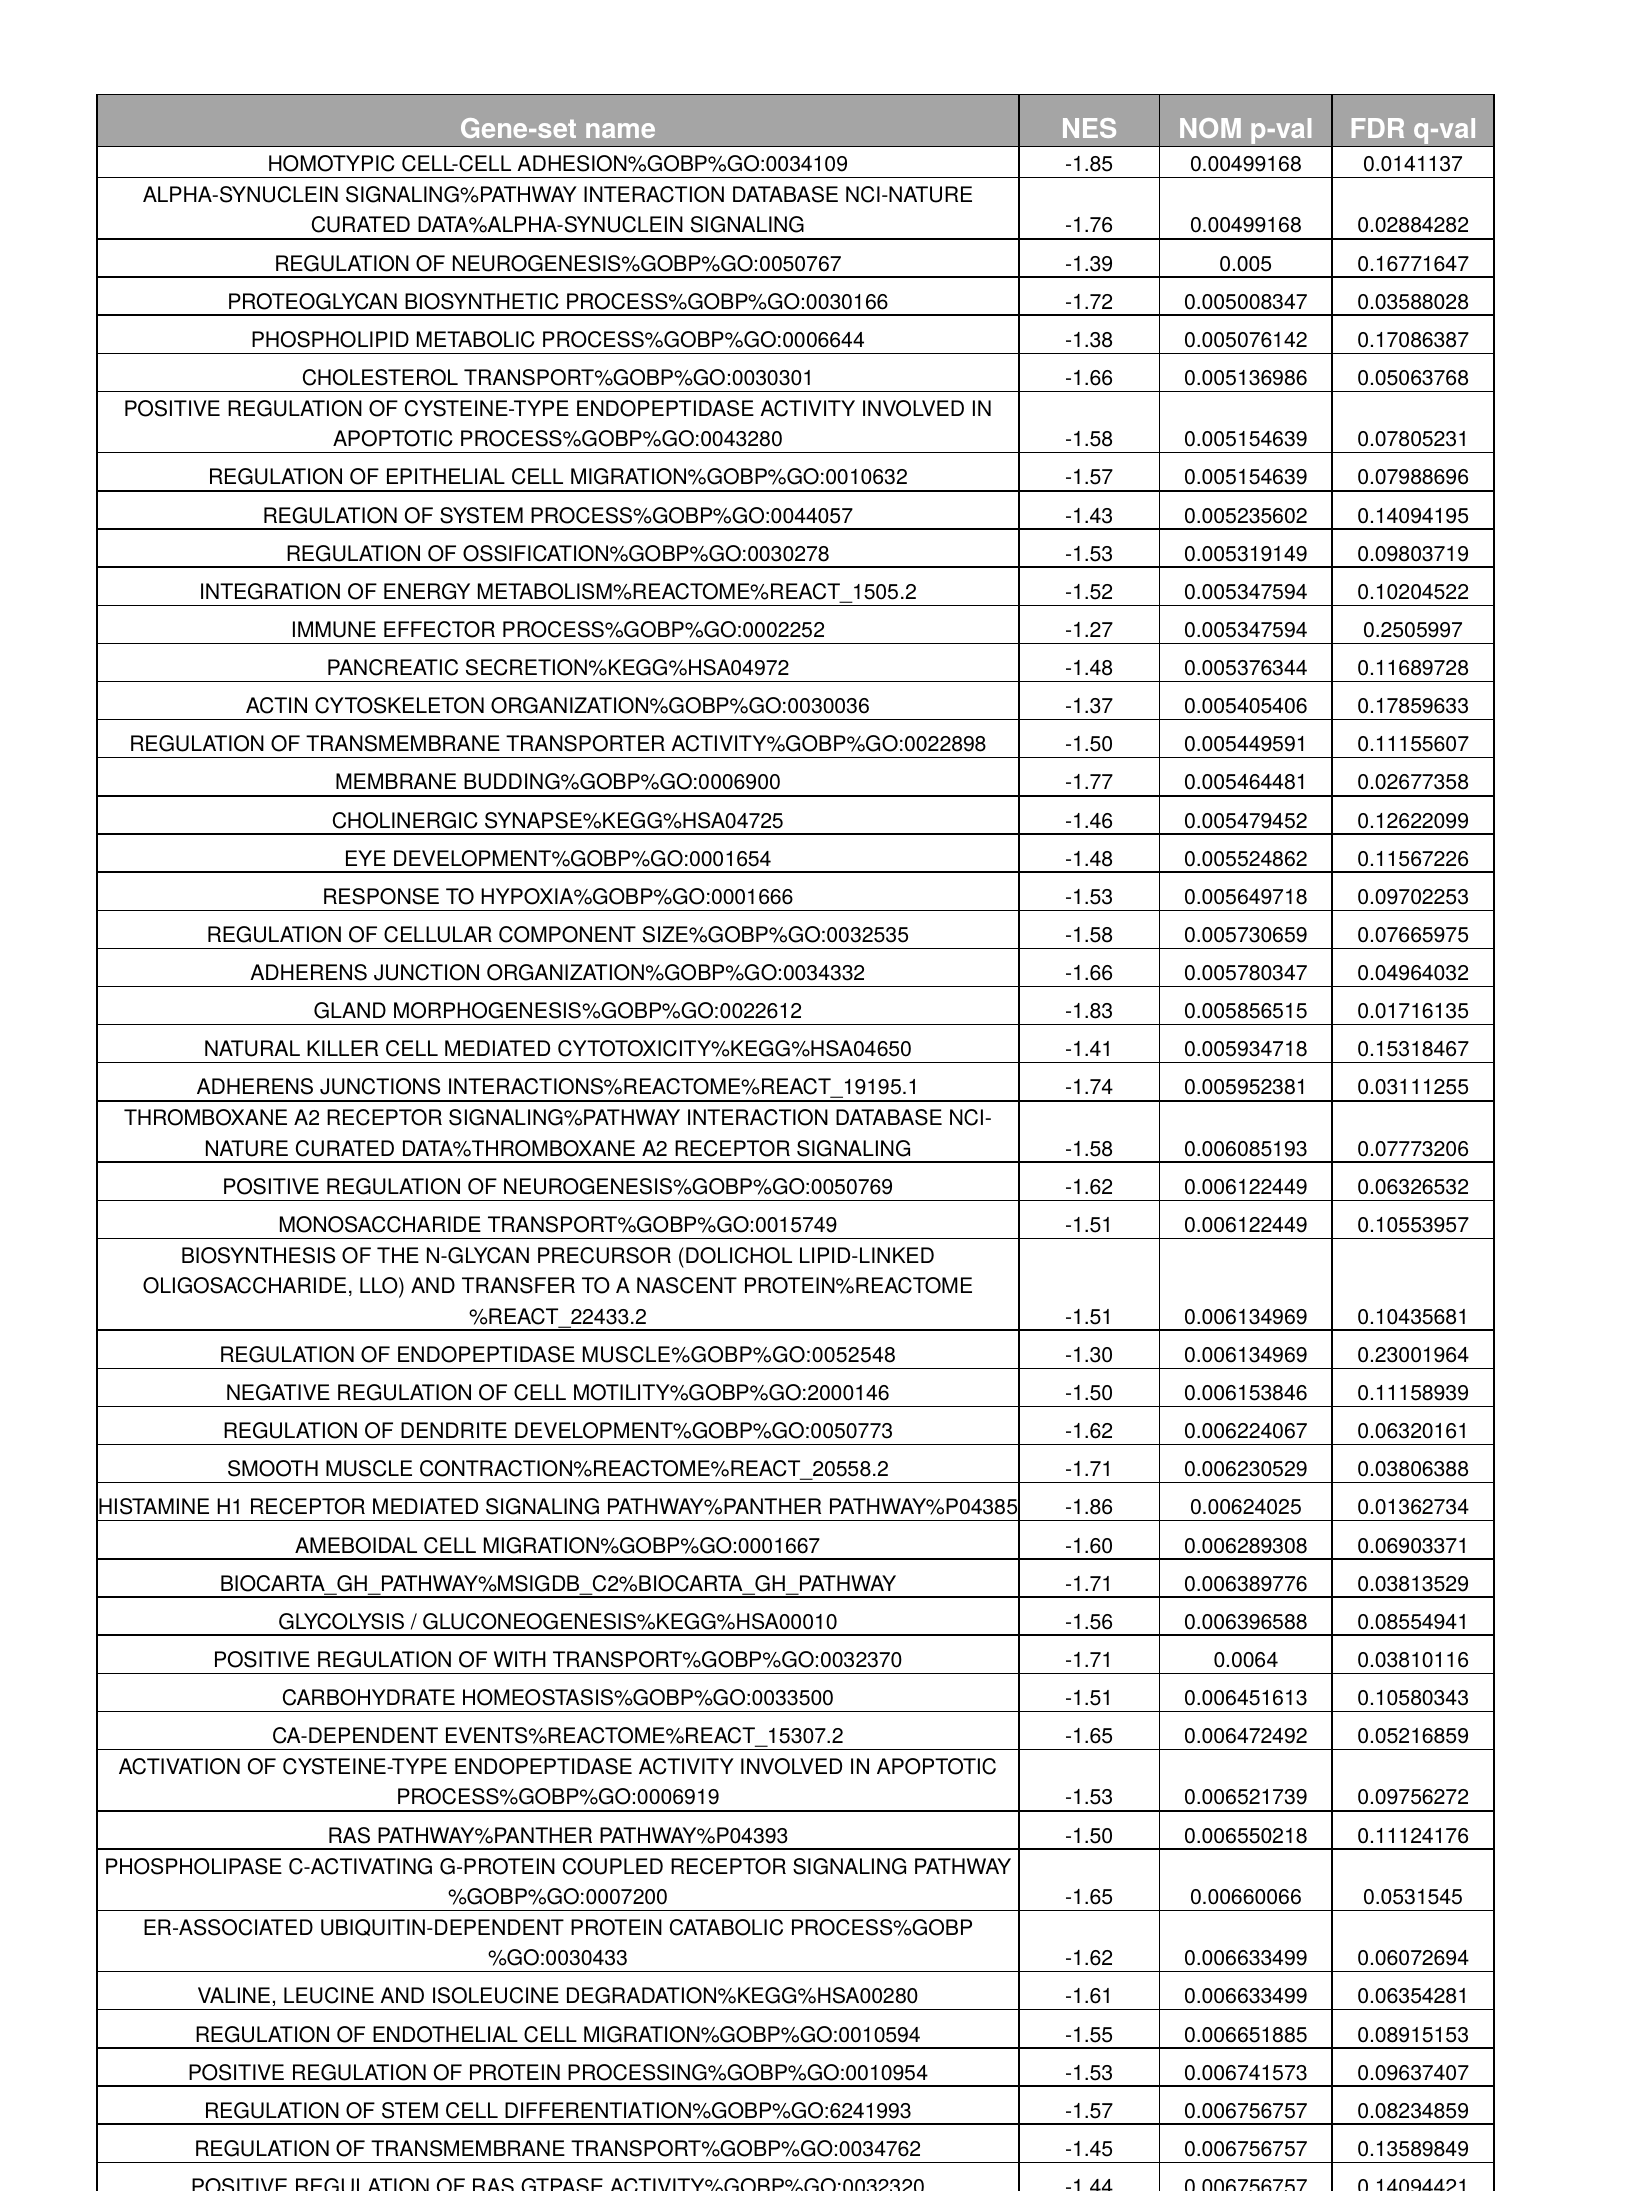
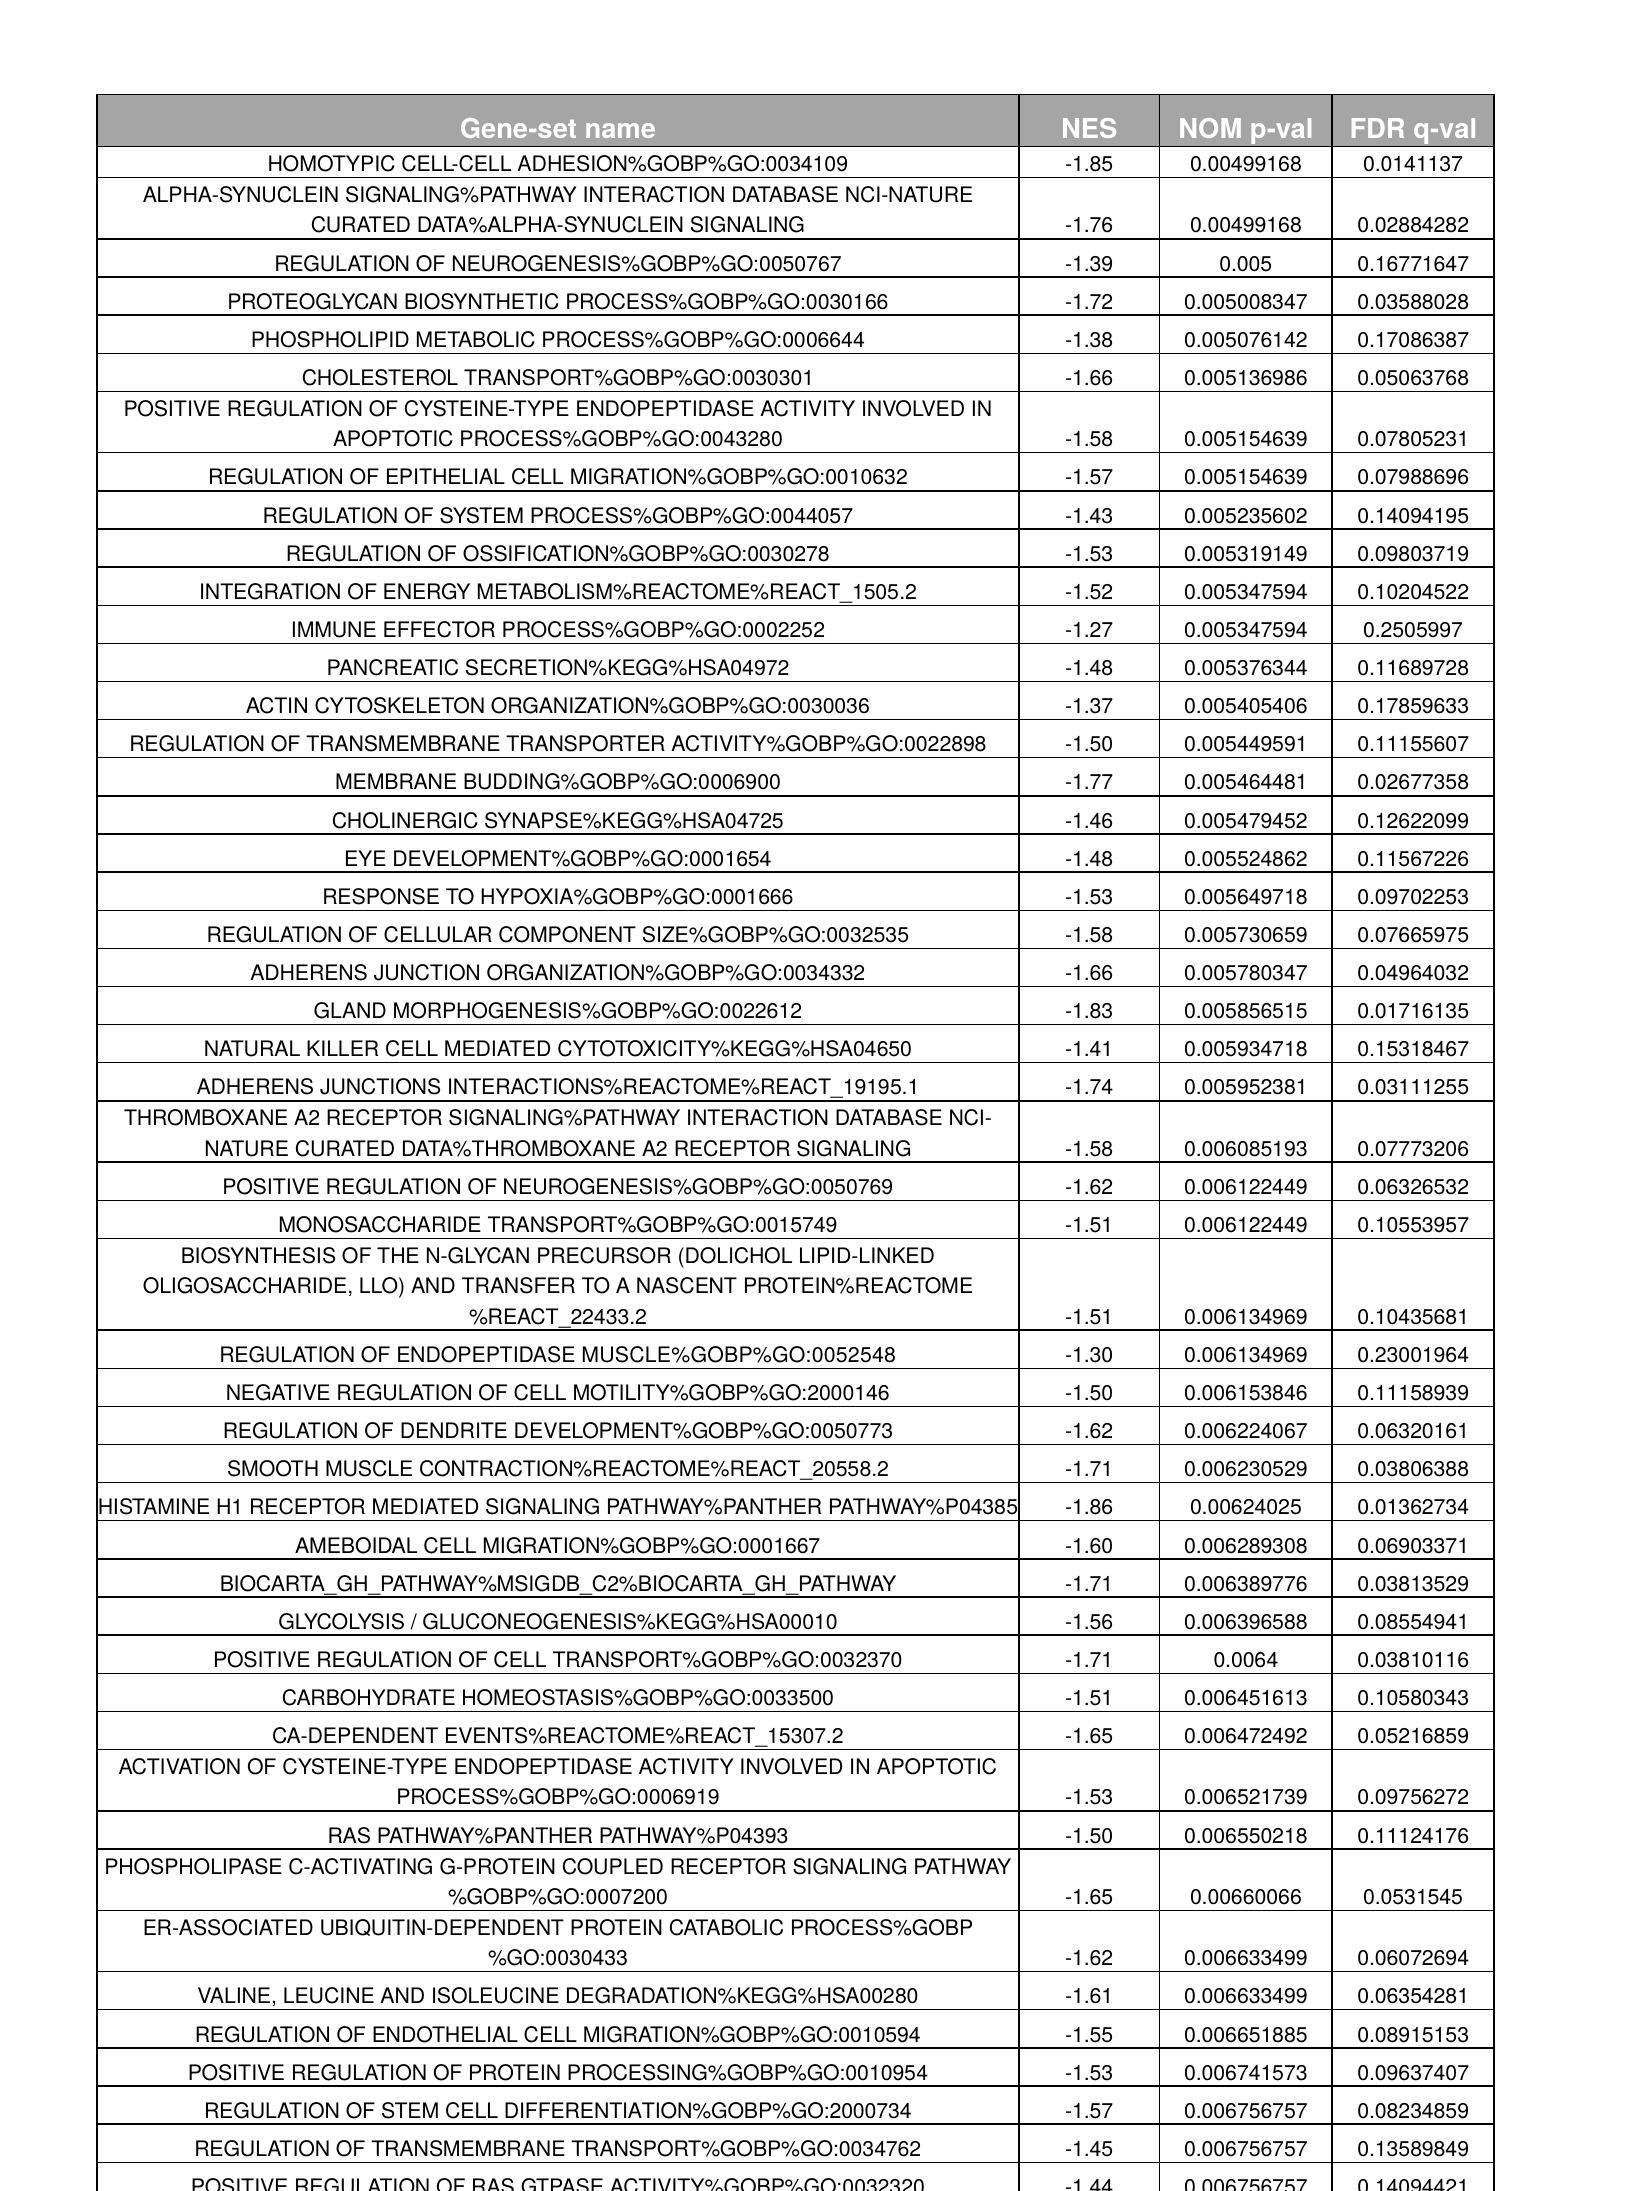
POSITIVE REGULATION OF WITH: WITH -> CELL (520, 1660)
DIFFERENTIATION%GOBP%GO:6241993: DIFFERENTIATION%GOBP%GO:6241993 -> DIFFERENTIATION%GOBP%GO:2000734 (708, 2111)
